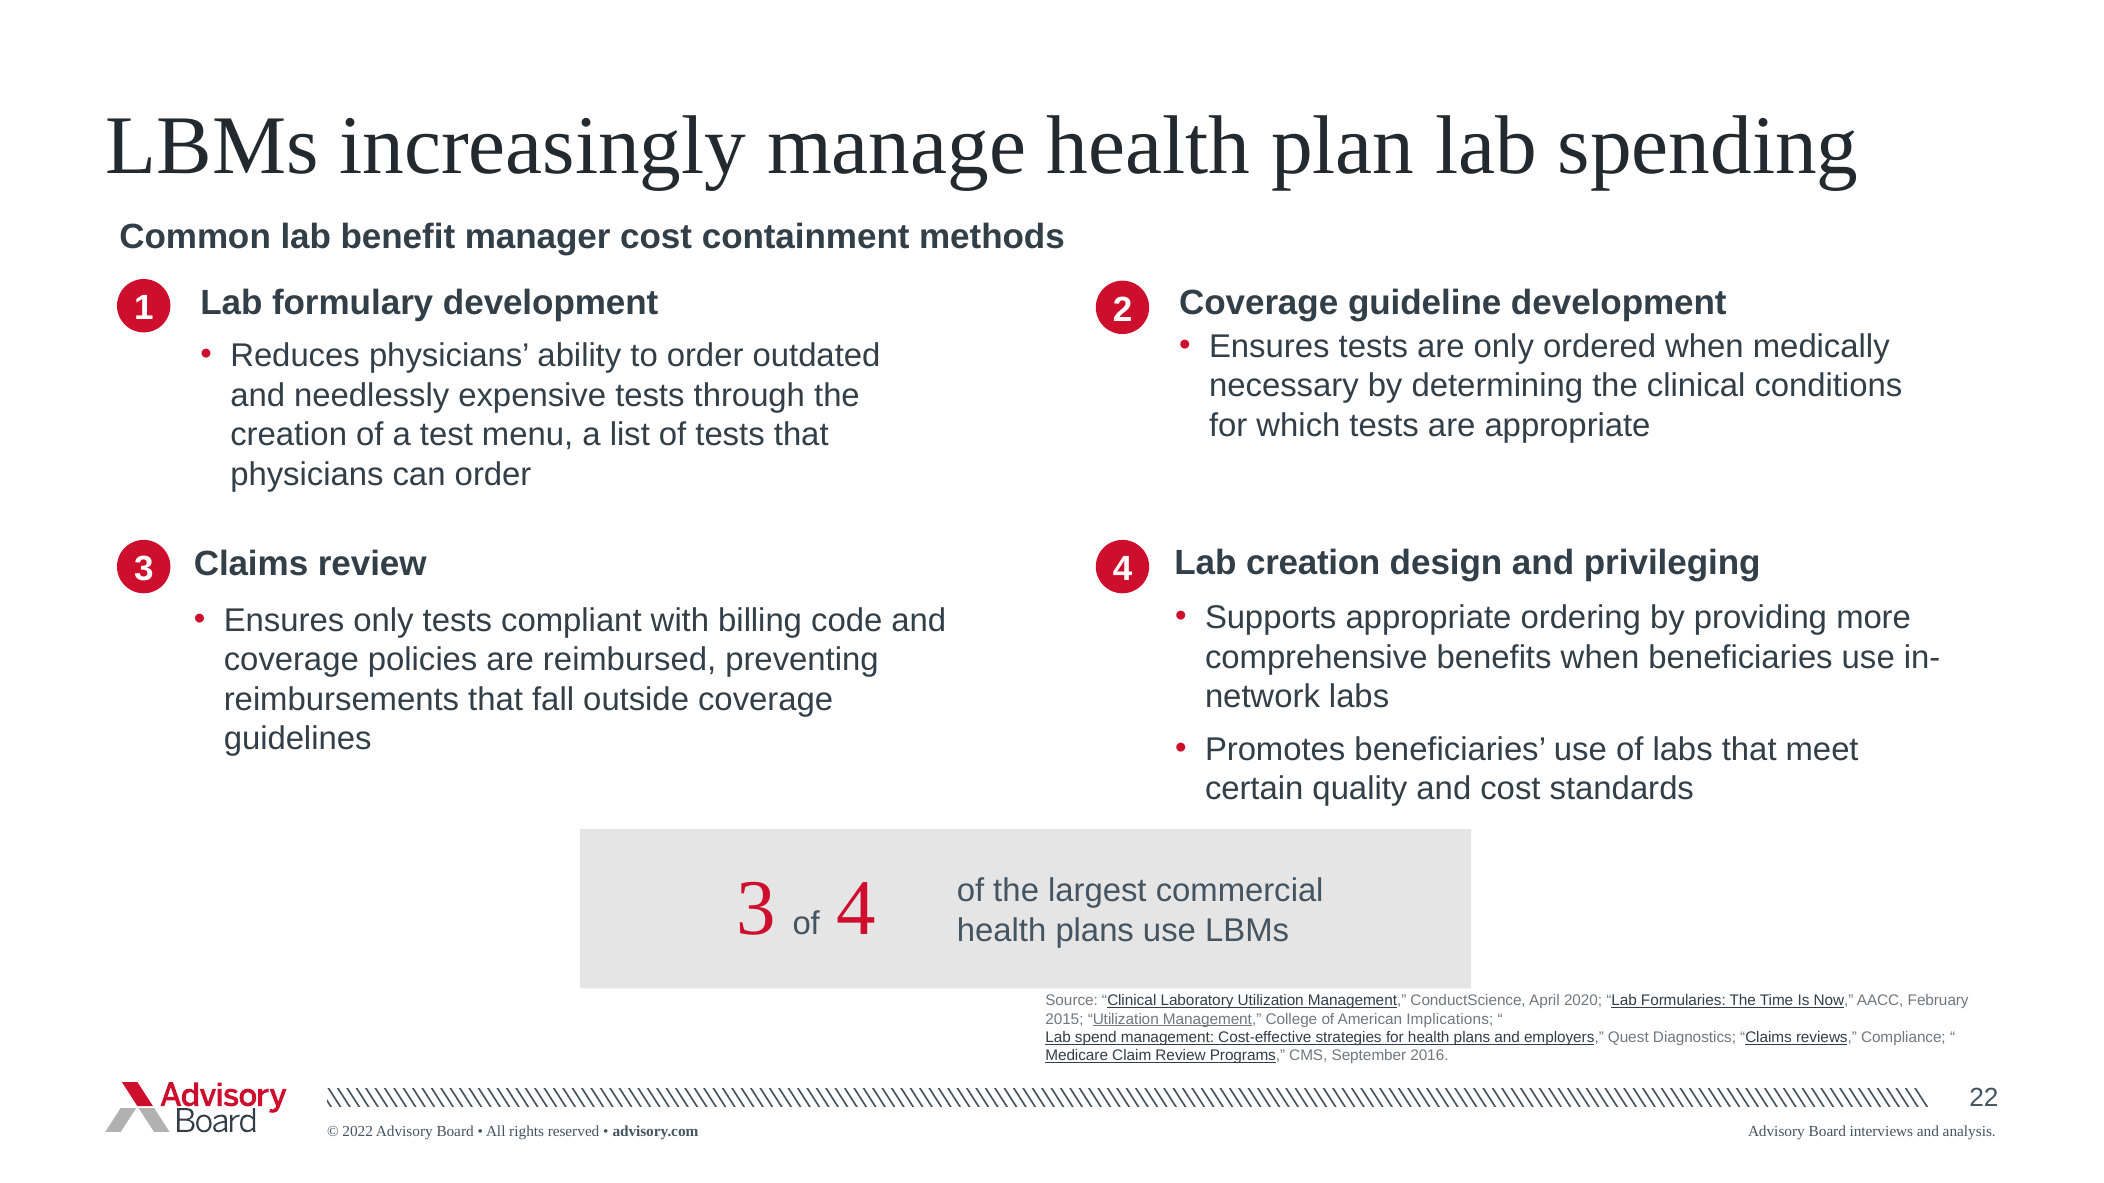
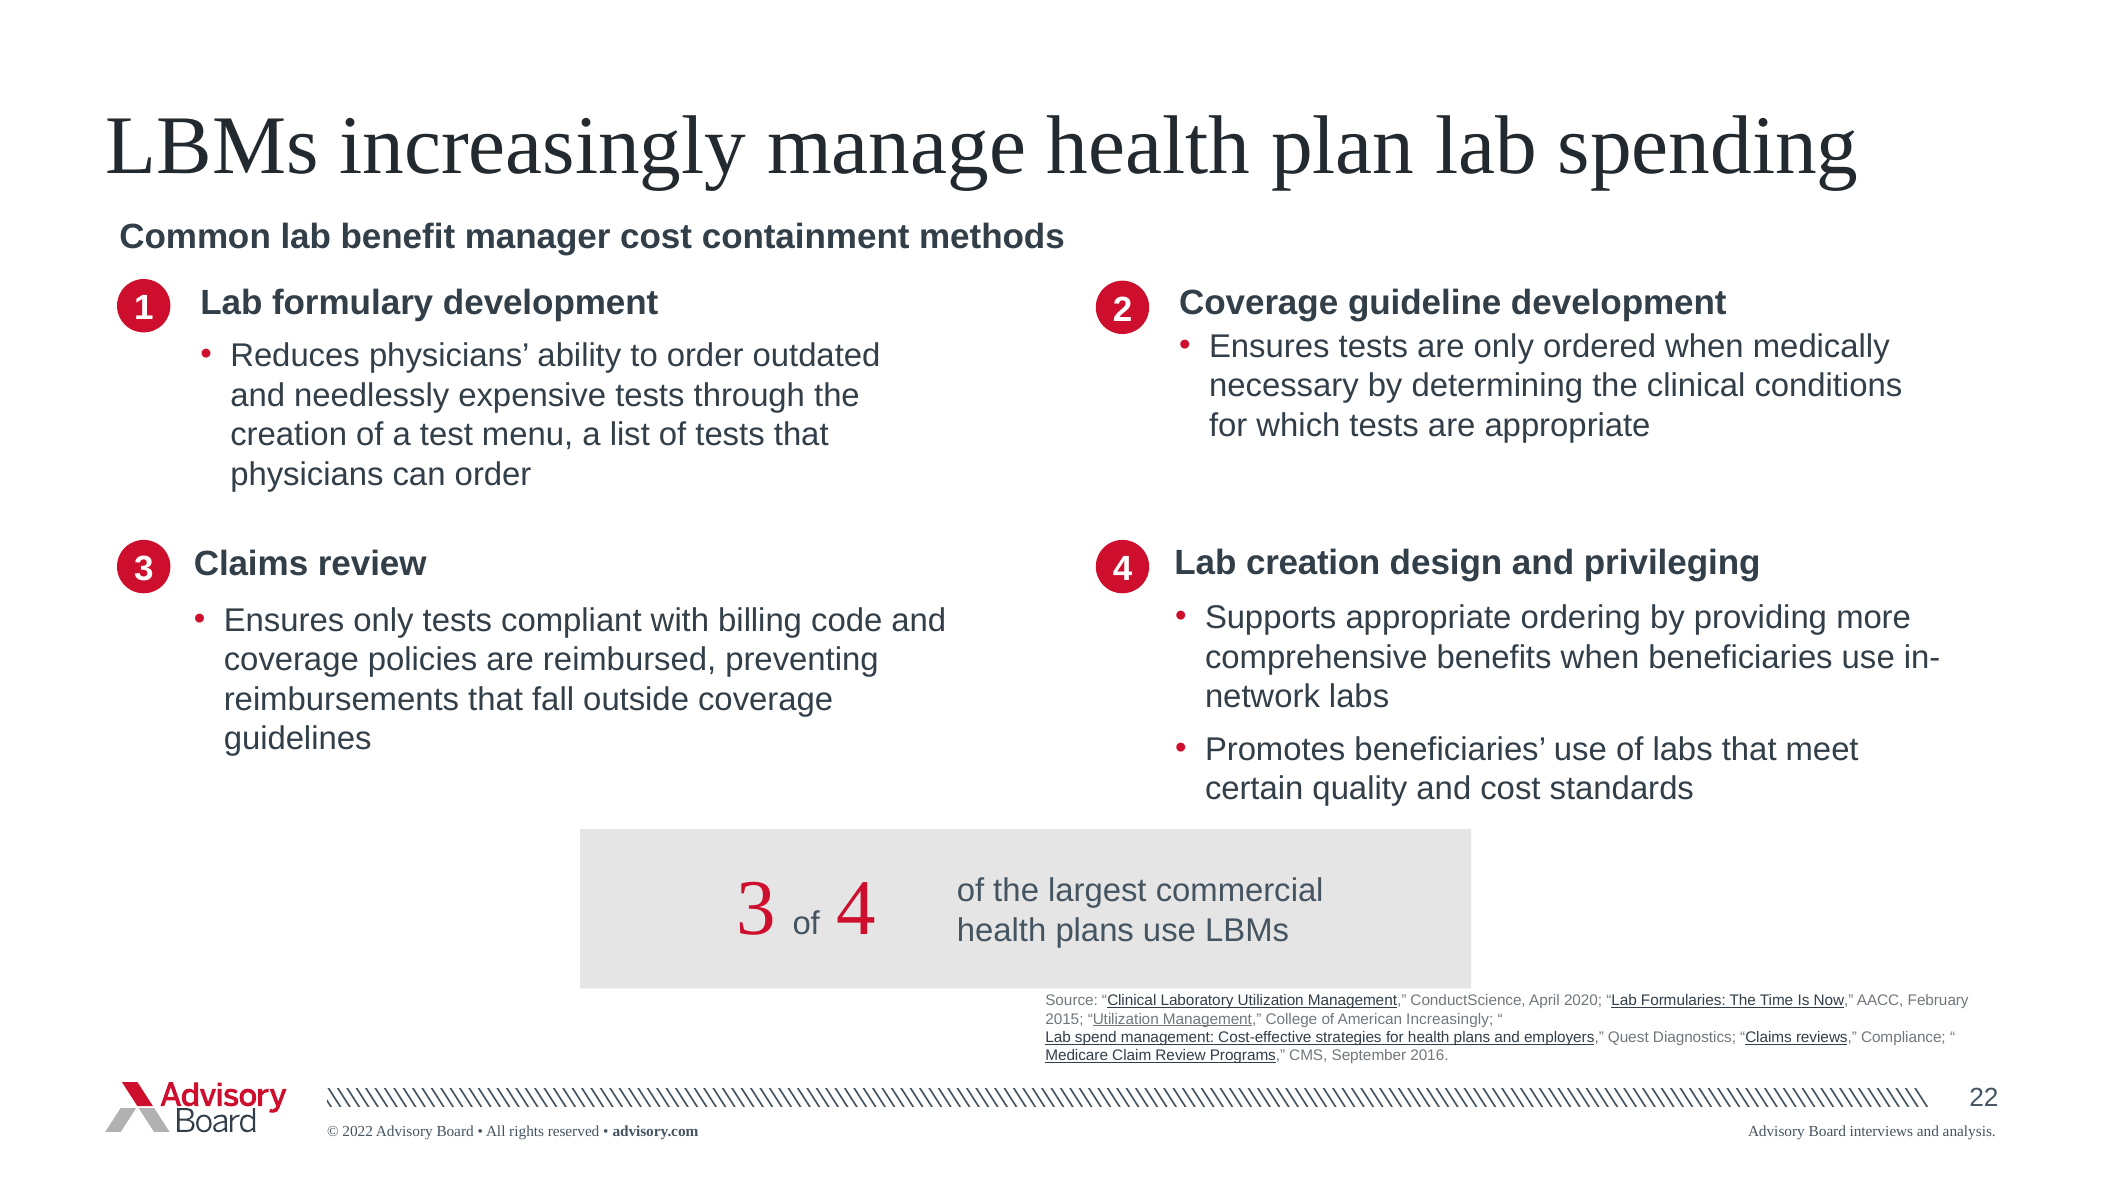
American Implications: Implications -> Increasingly (1450, 1019)
